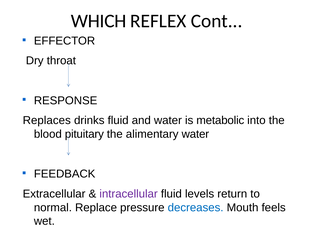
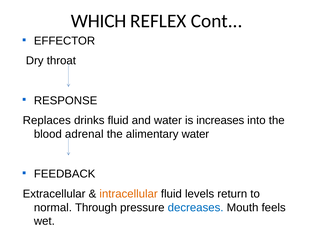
metabolic: metabolic -> increases (220, 120)
pituitary: pituitary -> adrenal (84, 134)
intracellular colour: purple -> orange (129, 194)
Replace: Replace -> Through (96, 208)
